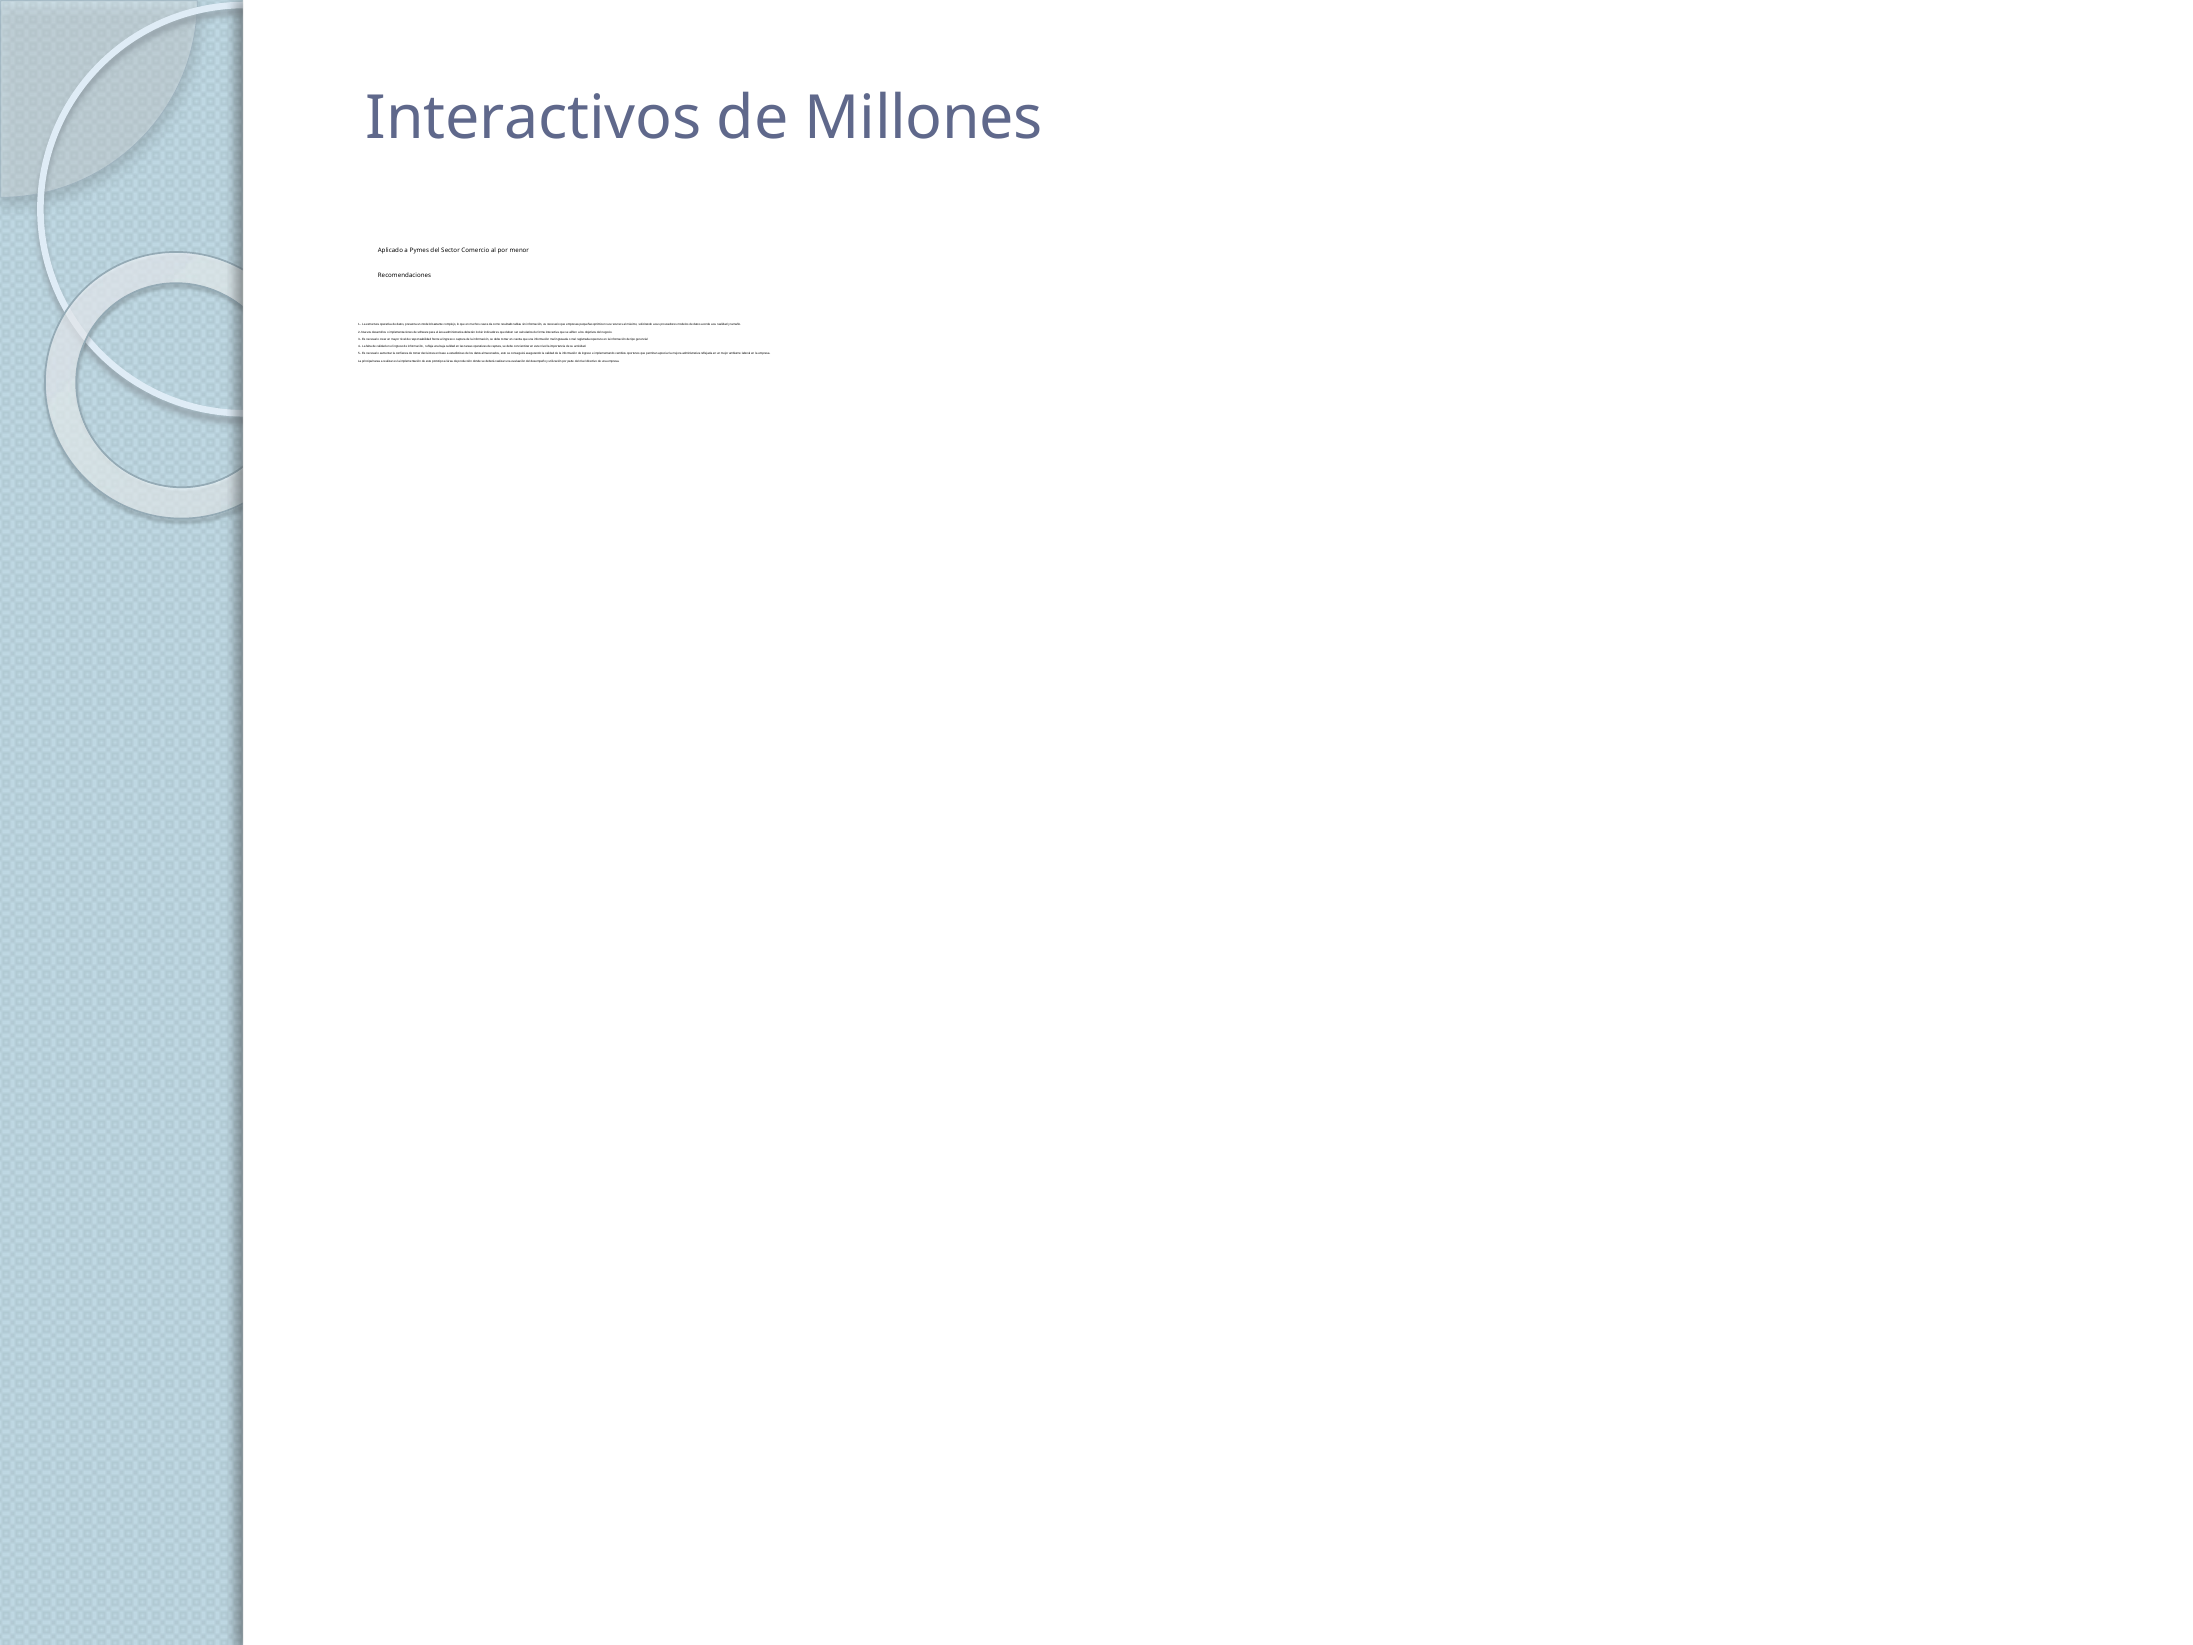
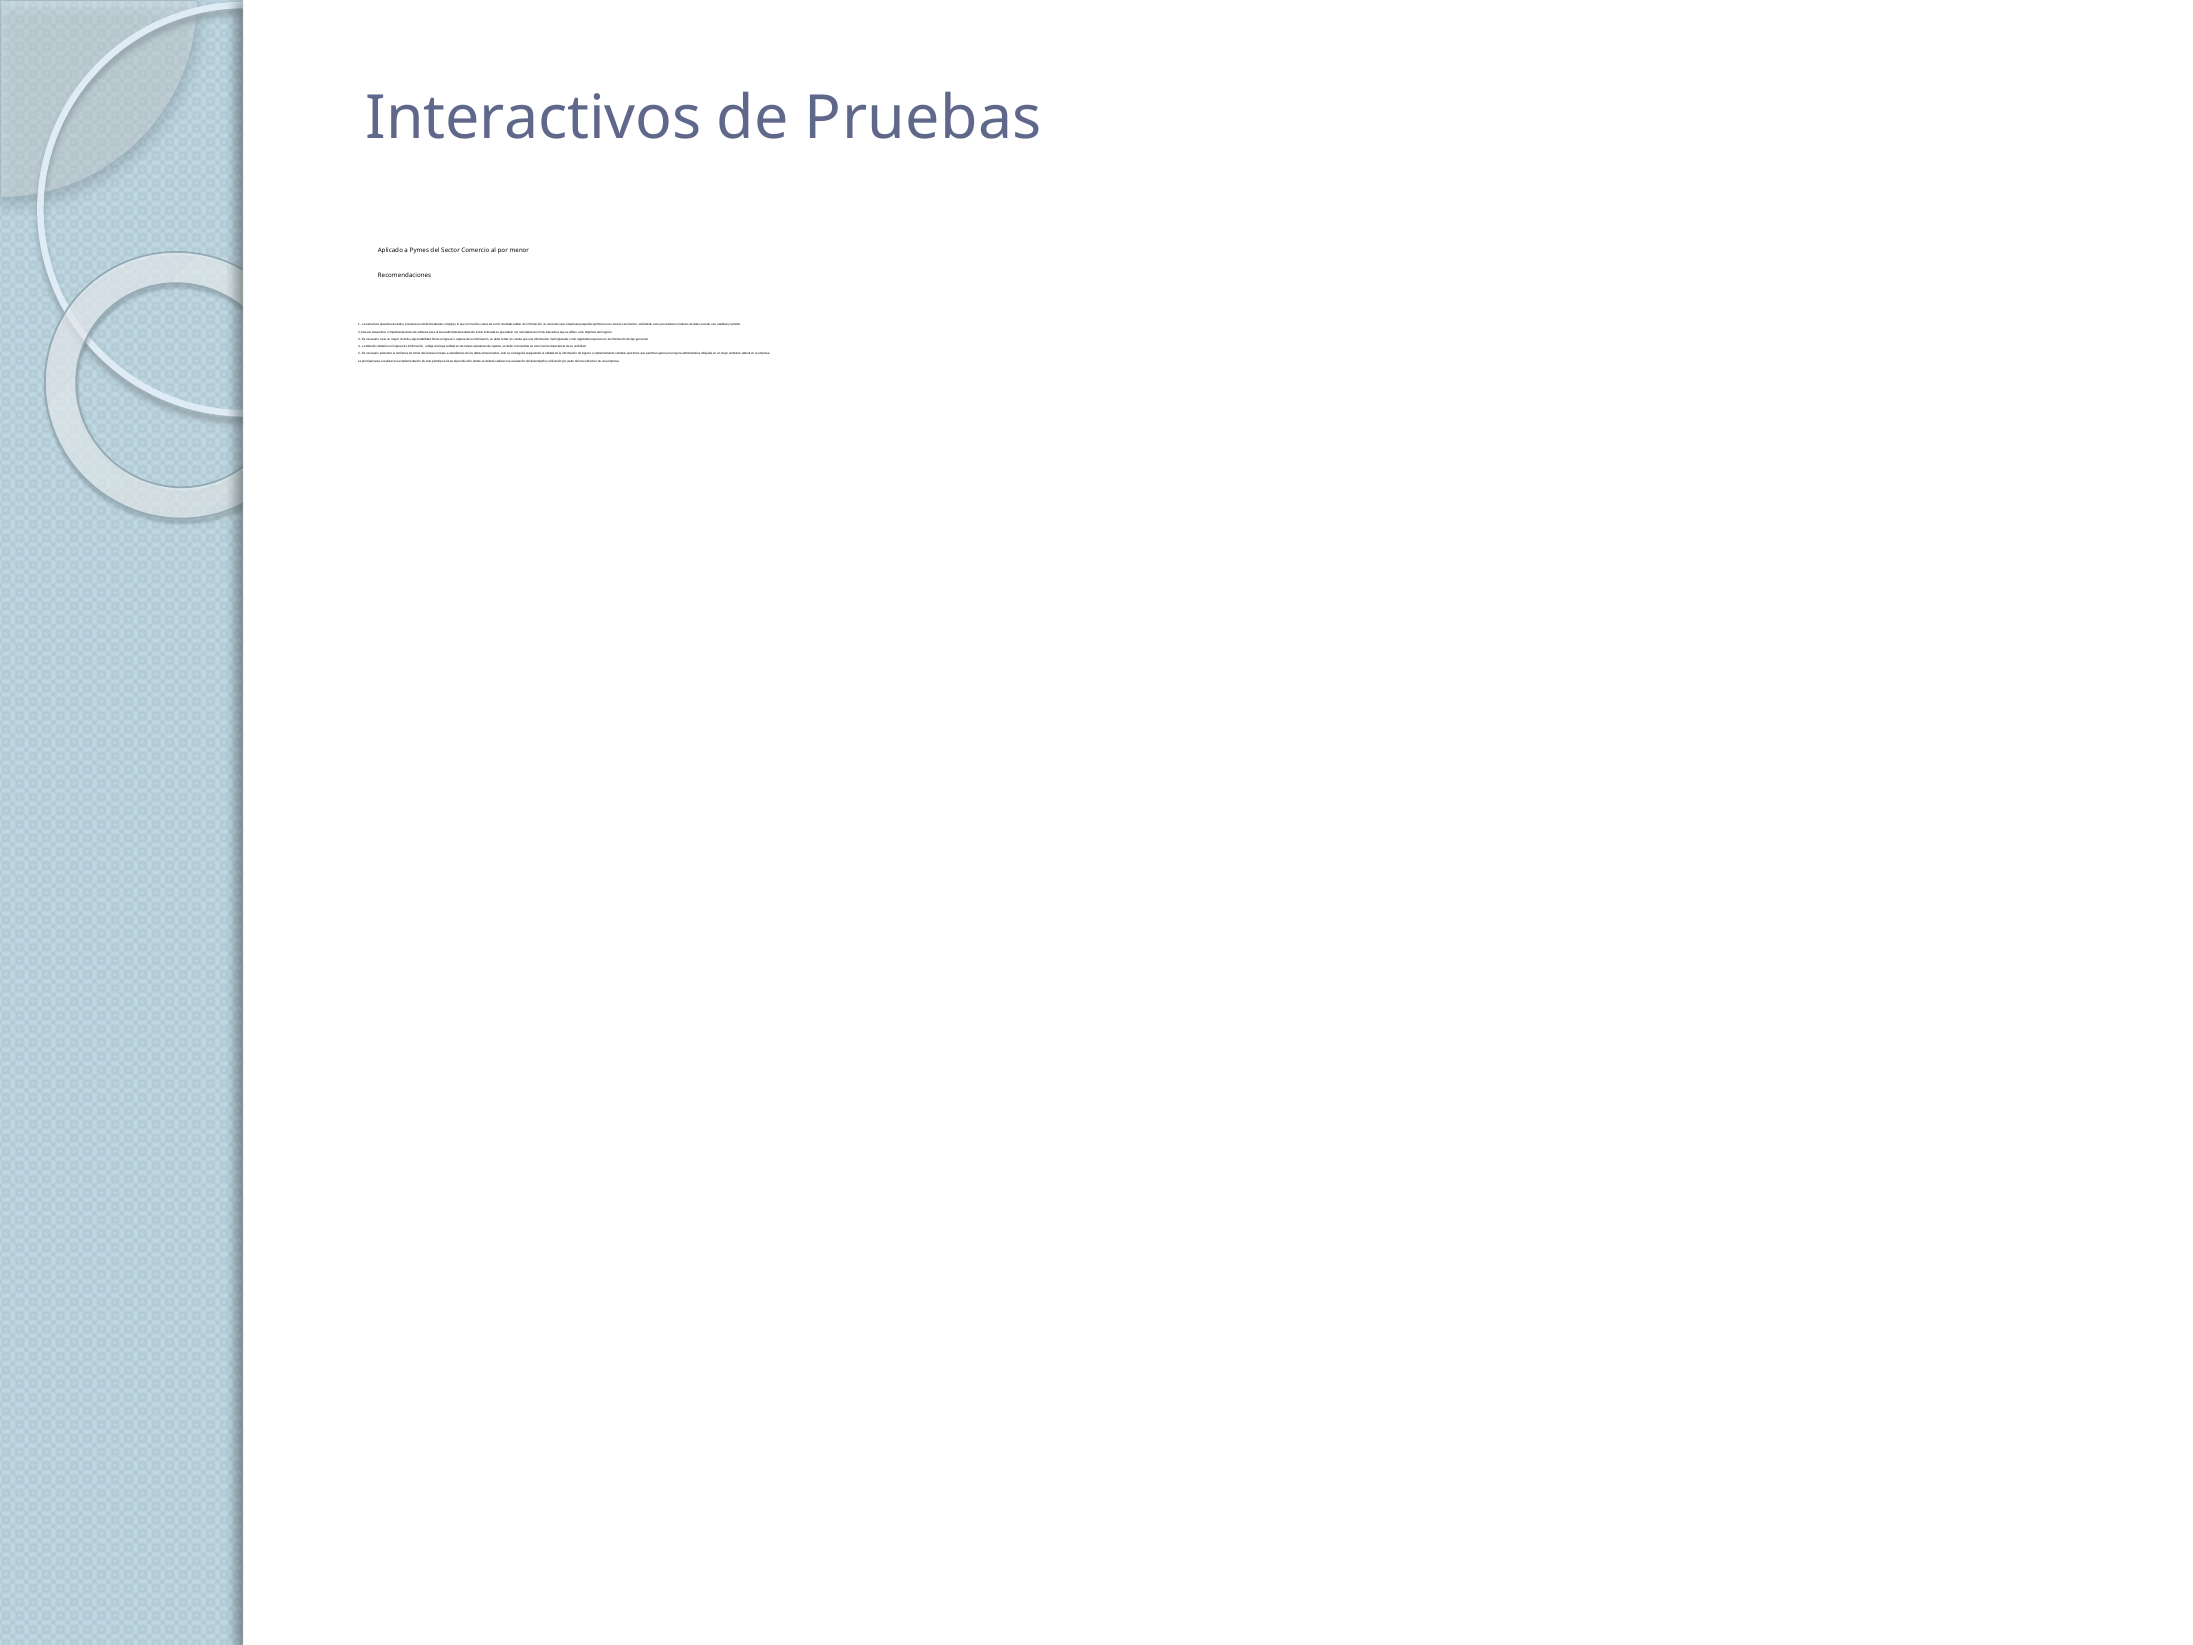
Millones: Millones -> Pruebas (923, 118)
